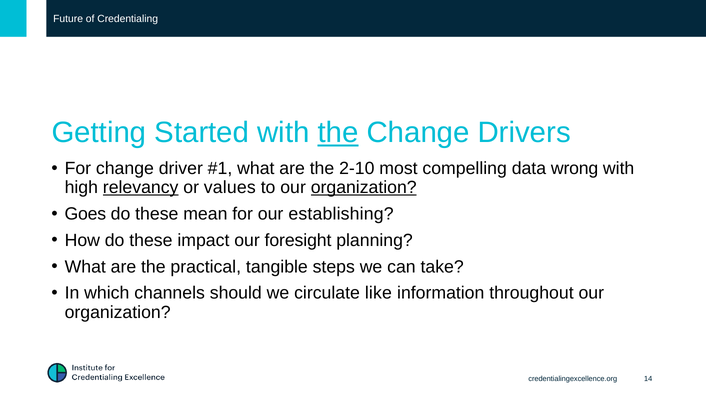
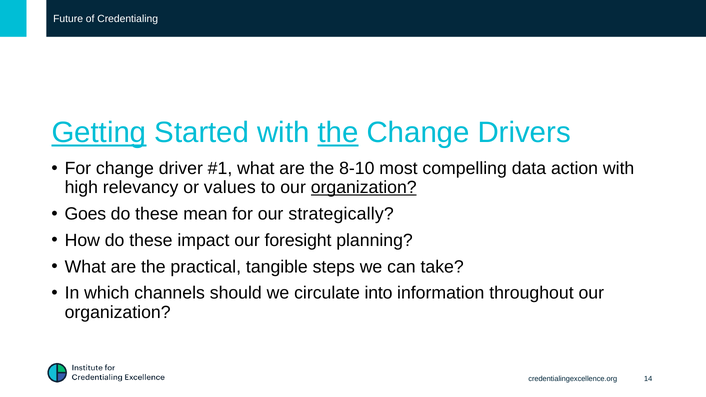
Getting underline: none -> present (99, 133)
2-10: 2-10 -> 8-10 (357, 169)
wrong: wrong -> action (575, 169)
relevancy underline: present -> none (141, 188)
establishing: establishing -> strategically (341, 214)
like: like -> into (379, 293)
